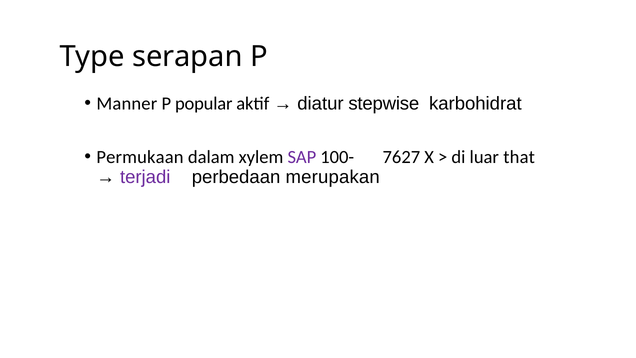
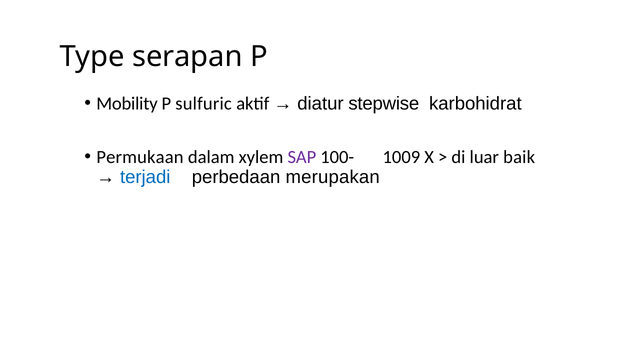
Manner: Manner -> Mobility (127, 104)
popular: popular -> sulfuric (204, 104)
7627: 7627 -> 1009 (401, 157)
that: that -> baik (519, 157)
terjadi colour: purple -> blue (145, 177)
